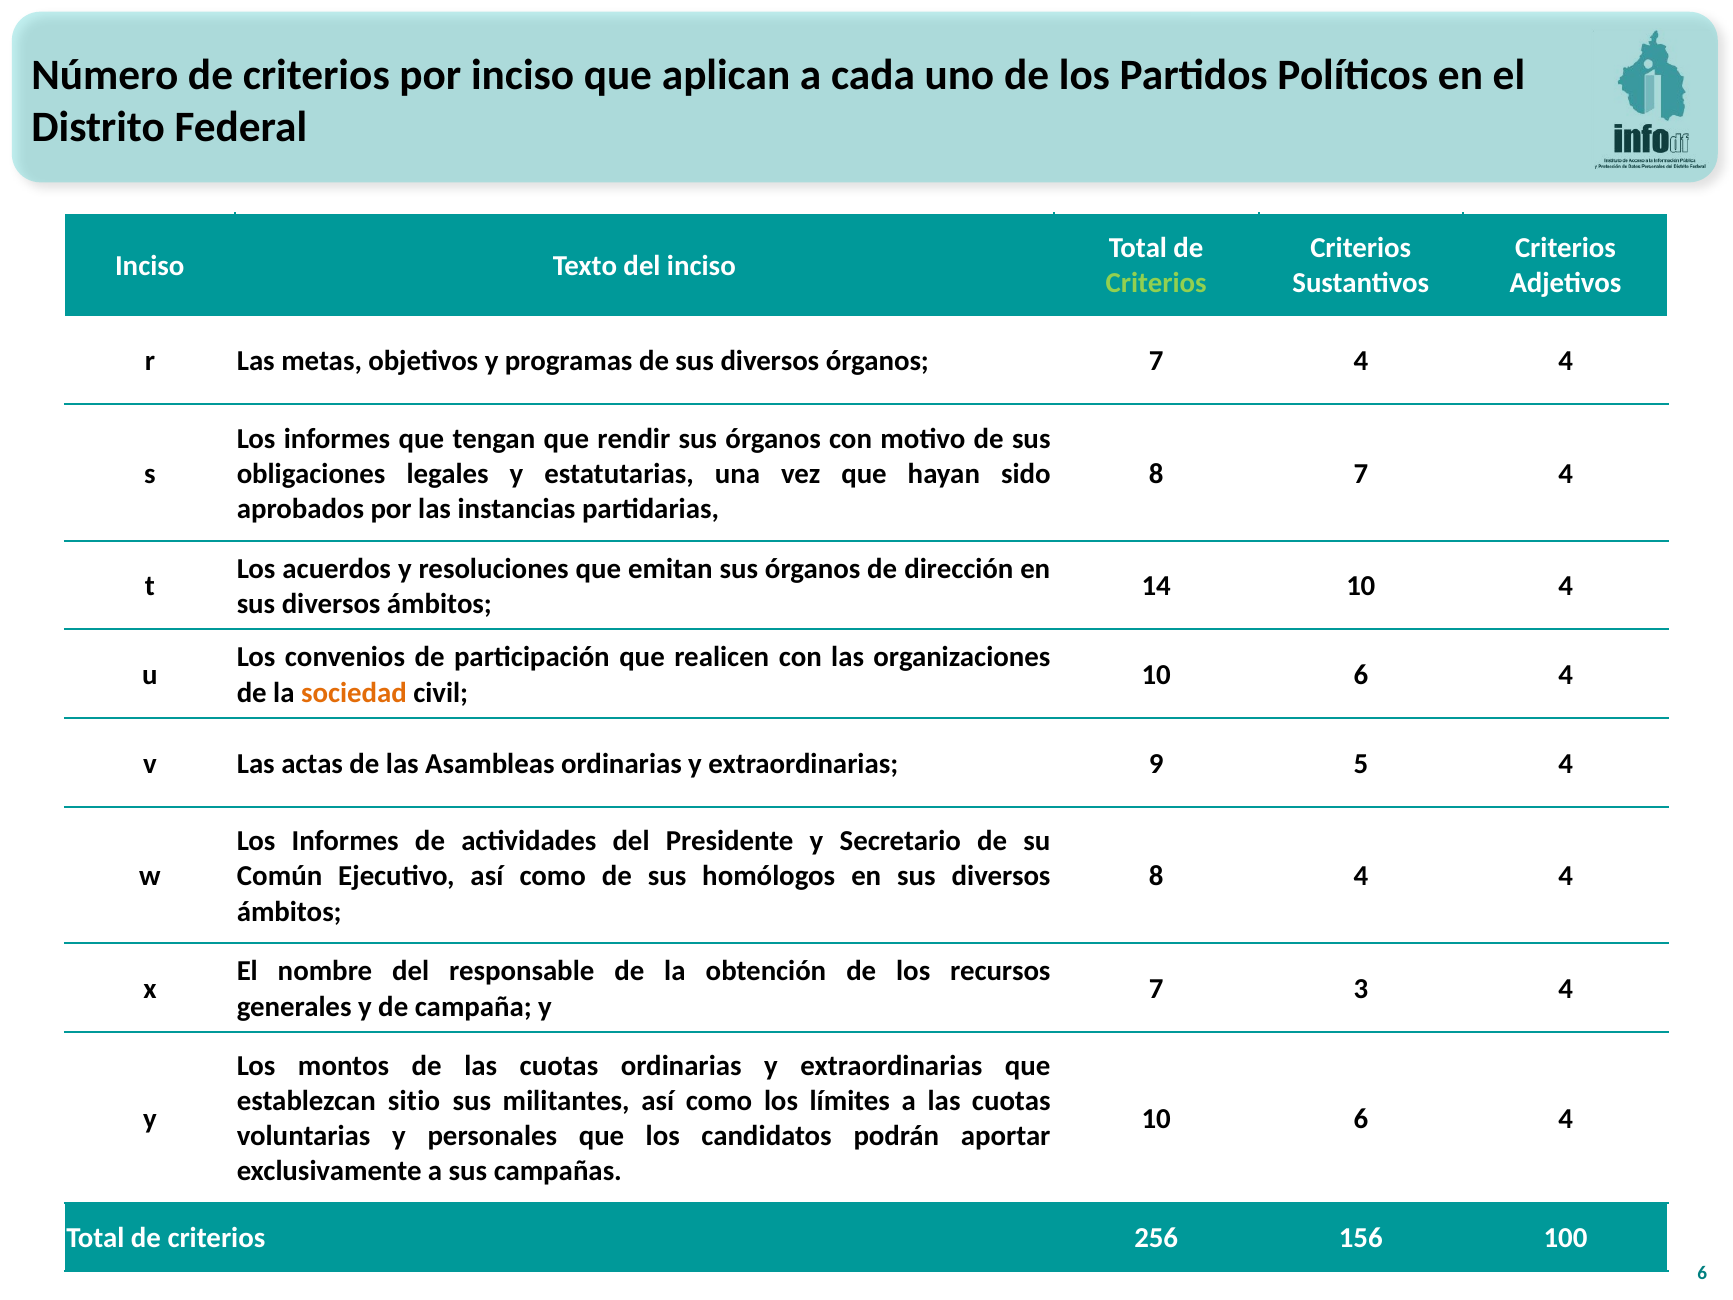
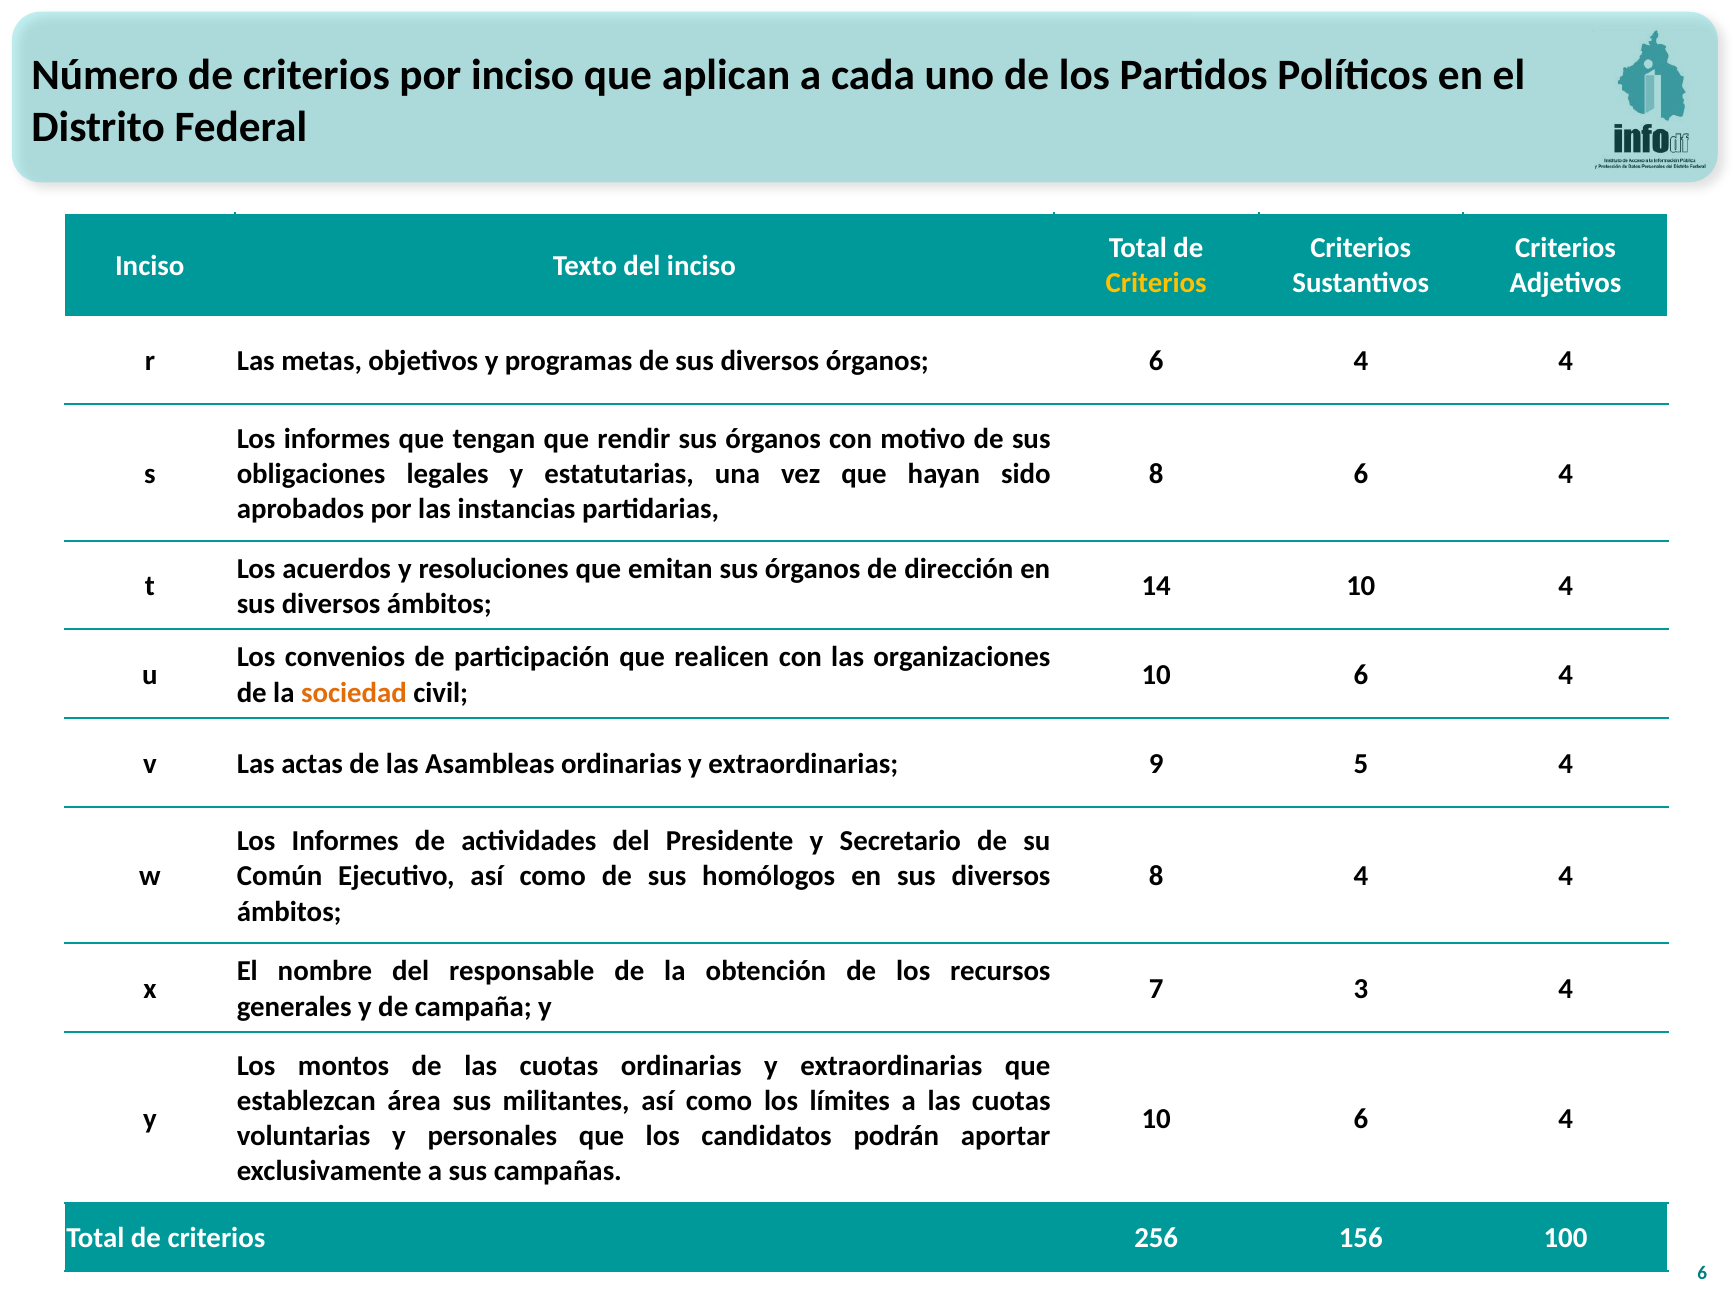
Criterios colour: light green -> yellow (1156, 283)
órganos 7: 7 -> 6 (1156, 361)
8 7: 7 -> 6 (1361, 474)
sitio: sitio -> área (414, 1101)
